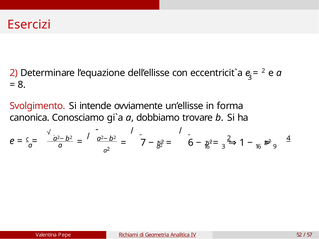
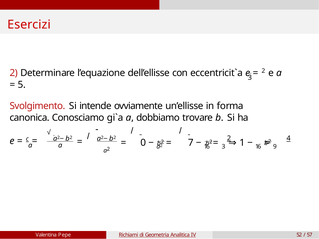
8: 8 -> 5 (22, 85)
7: 7 -> 0 (143, 143)
6: 6 -> 7 (191, 143)
